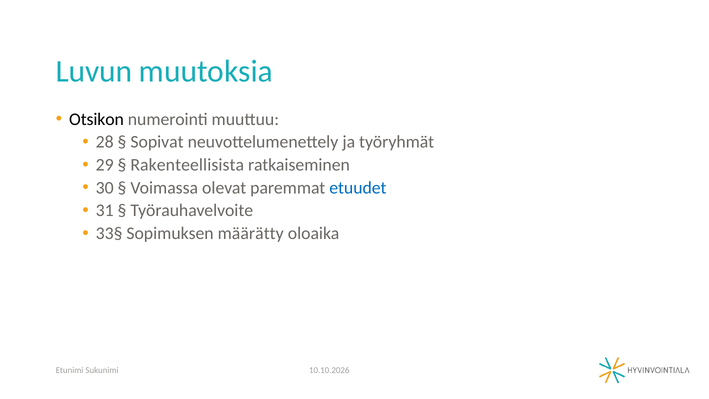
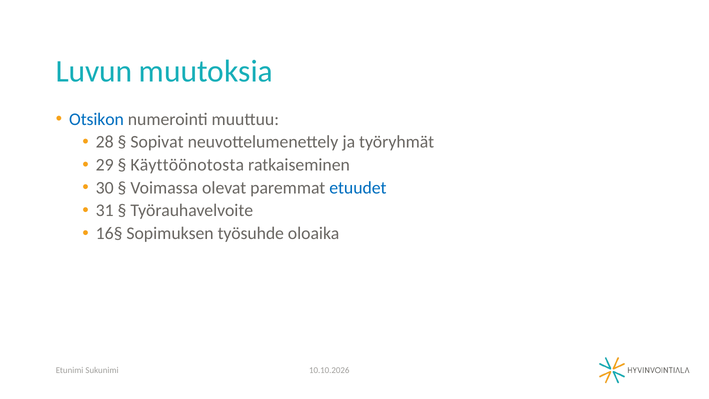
Otsikon colour: black -> blue (96, 119)
Rakenteellisista: Rakenteellisista -> Käyttöönotosta (187, 165)
33§: 33§ -> 16§ (109, 233)
määrätty: määrätty -> työsuhde (251, 233)
